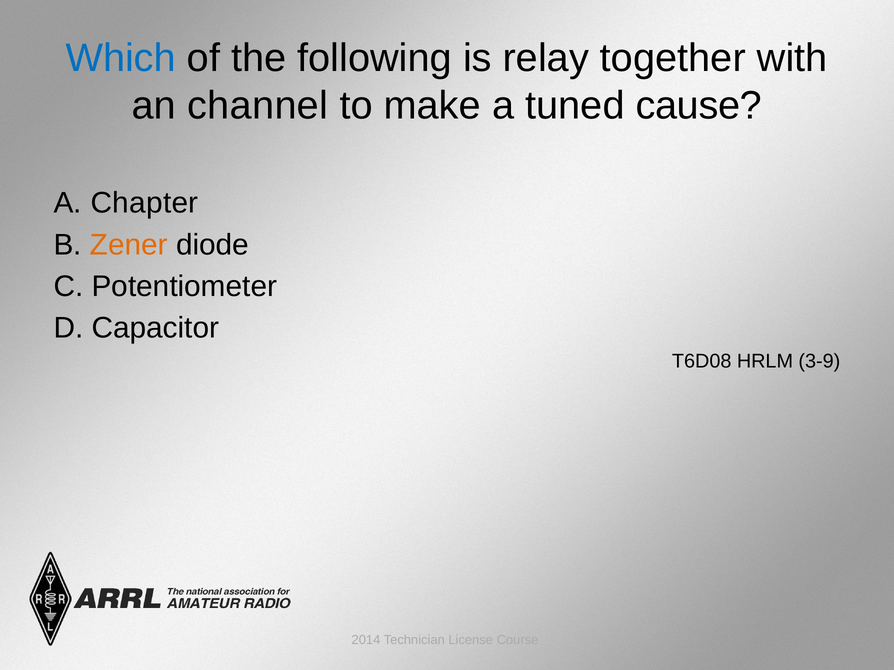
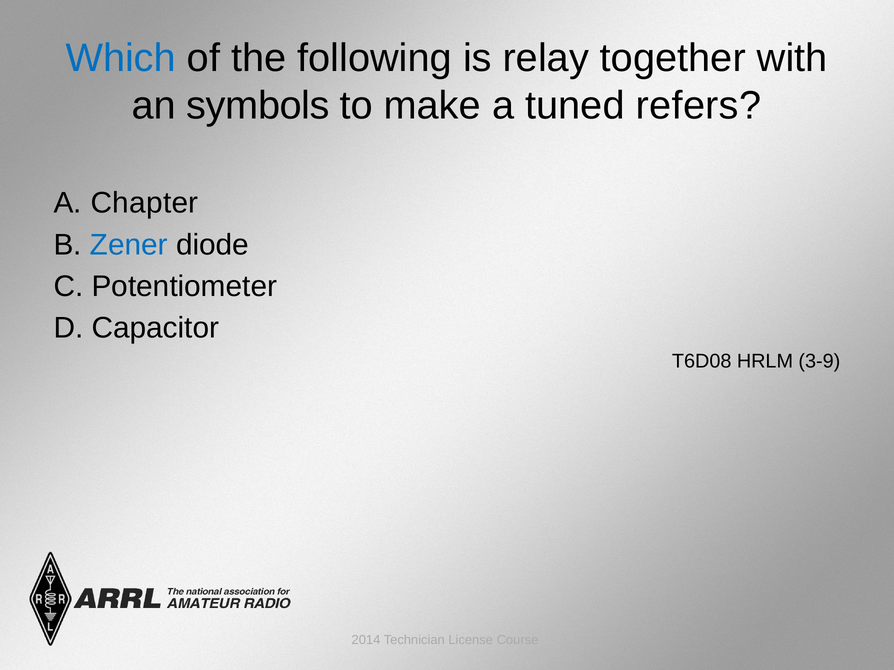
channel: channel -> symbols (258, 106)
cause: cause -> refers (698, 106)
Zener colour: orange -> blue (129, 245)
